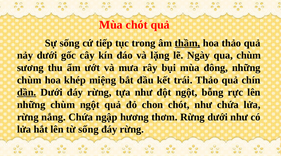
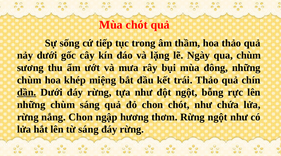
thầm underline: present -> none (187, 43)
chùm ngột: ngột -> sáng (90, 105)
nắng Chứa: Chứa -> Chon (81, 117)
Rừng dưới: dưới -> ngột (217, 117)
từ sống: sống -> sáng (88, 129)
